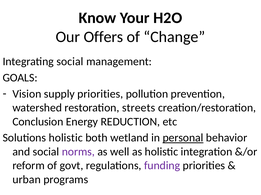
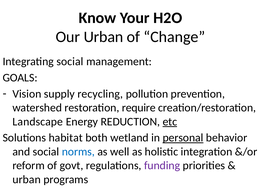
Our Offers: Offers -> Urban (103, 37)
supply priorities: priorities -> recycling (100, 94)
streets: streets -> require (139, 108)
Conclusion: Conclusion -> Landscape (38, 122)
etc underline: none -> present (170, 122)
Solutions holistic: holistic -> habitat (66, 138)
norms colour: purple -> blue (78, 152)
